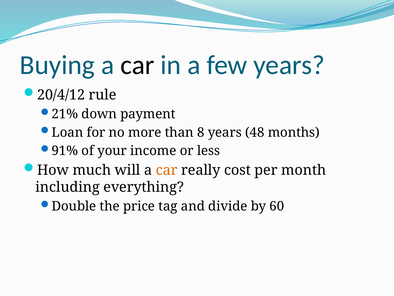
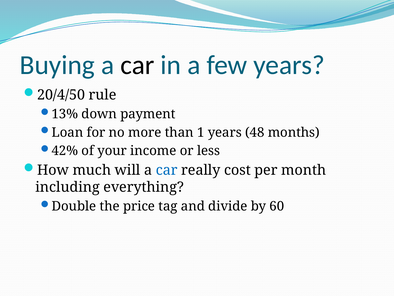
20/4/12: 20/4/12 -> 20/4/50 (61, 95)
21%: 21% -> 13% (65, 114)
8: 8 -> 1 (201, 132)
91%: 91% -> 42% (65, 151)
car colour: orange -> blue (167, 170)
